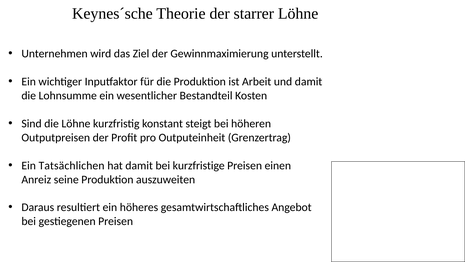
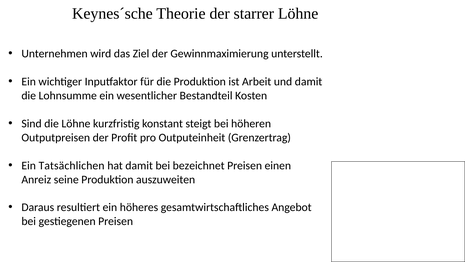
kurzfristige: kurzfristige -> bezeichnet (199, 165)
